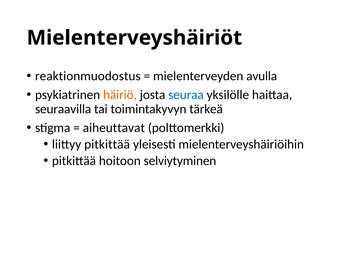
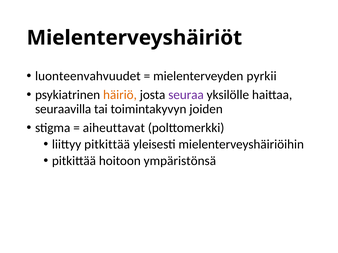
reaktionmuodostus: reaktionmuodostus -> luonteenvahvuudet (88, 76)
avulla: avulla -> pyrkii (262, 76)
seuraa colour: blue -> purple (186, 95)
tärkeä: tärkeä -> joiden (206, 109)
selviytyminen: selviytyminen -> ympäristönsä (180, 161)
